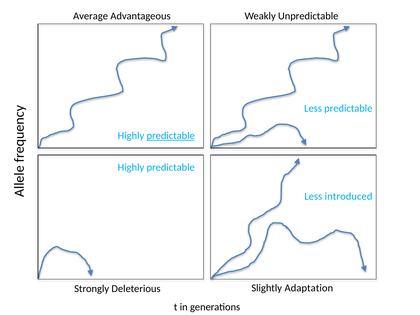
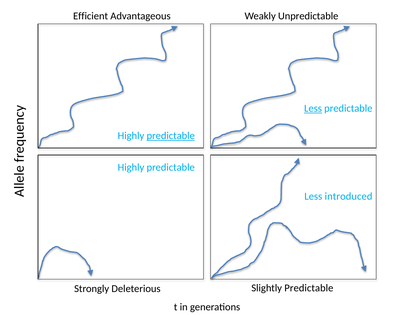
Average: Average -> Efficient (91, 16)
Less underline: none -> present (313, 108)
Slightly Adaptation: Adaptation -> Predictable (309, 288)
